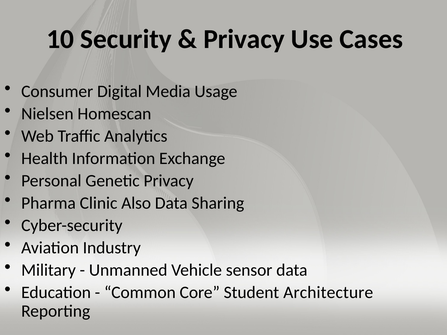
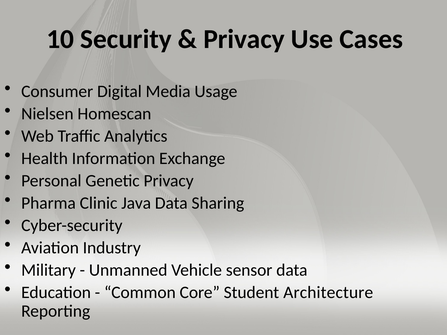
Also: Also -> Java (136, 203)
